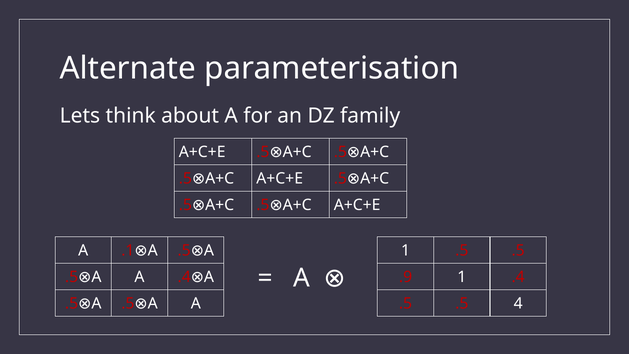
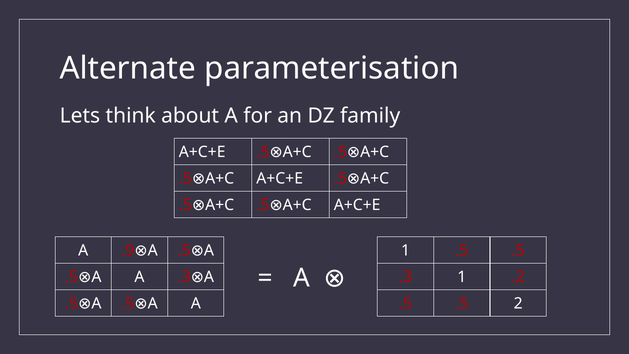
.1: .1 -> .9 (128, 250)
A .4: .4 -> .3 (184, 277)
.9: .9 -> .3 (406, 277)
1 .4: .4 -> .2 (518, 277)
4: 4 -> 2 (518, 303)
